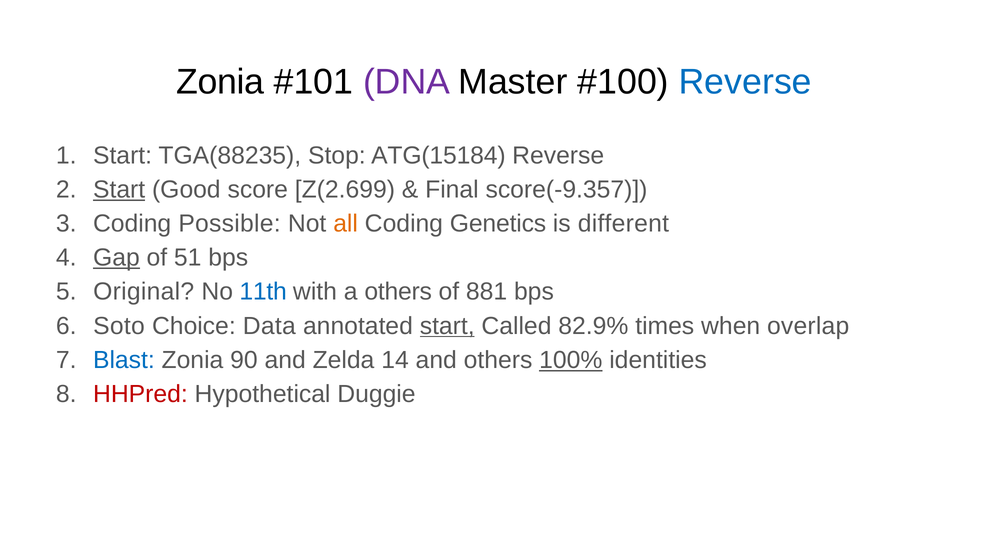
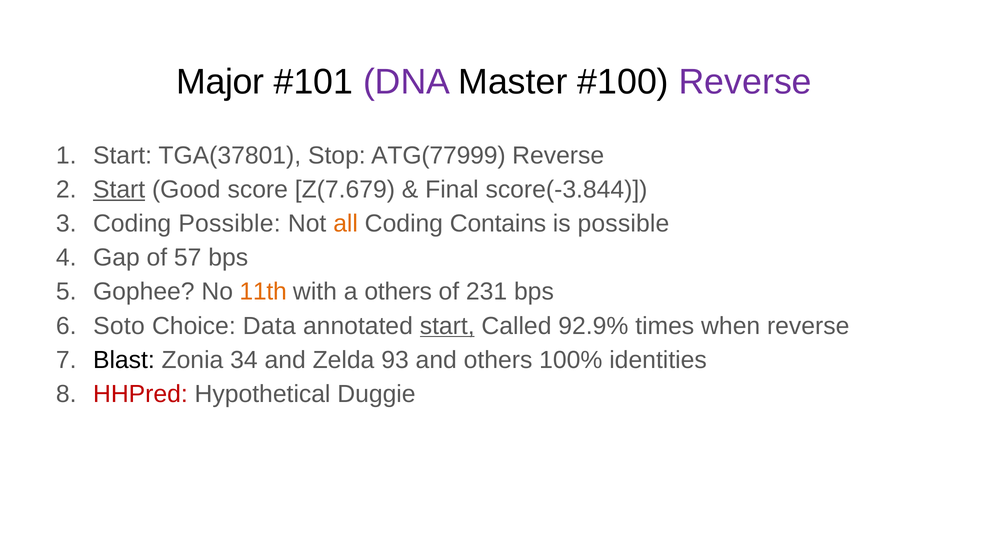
Zonia: Zonia -> Major (220, 82)
Reverse colour: blue -> purple (745, 82)
TGA(88235: TGA(88235 -> TGA(37801 (230, 156)
ATG(15184: ATG(15184 -> ATG(77999 (438, 156)
Z(2.699: Z(2.699 -> Z(7.679 (345, 190)
score(-9.357: score(-9.357 -> score(-3.844 (566, 190)
Genetics: Genetics -> Contains (498, 224)
is different: different -> possible (623, 224)
Gap underline: present -> none (116, 258)
51: 51 -> 57 (188, 258)
Original: Original -> Gophee (144, 292)
11th colour: blue -> orange (263, 292)
881: 881 -> 231 (487, 292)
82.9%: 82.9% -> 92.9% (593, 326)
when overlap: overlap -> reverse (808, 326)
Blast colour: blue -> black (124, 360)
90: 90 -> 34 (244, 360)
14: 14 -> 93 (395, 360)
100% underline: present -> none (571, 360)
